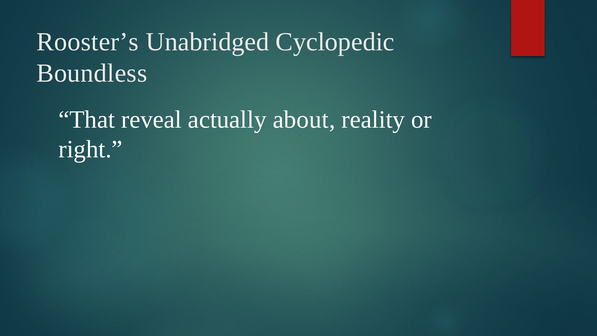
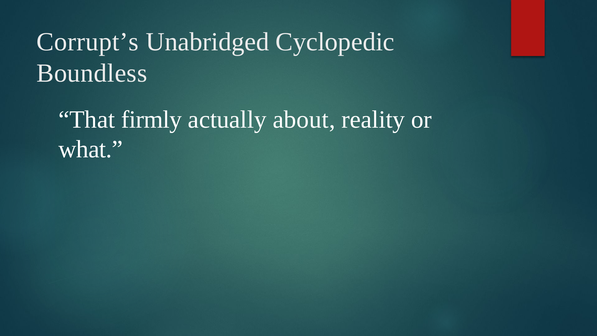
Rooster’s: Rooster’s -> Corrupt’s (88, 42)
reveal: reveal -> firmly (152, 119)
right: right -> what (91, 149)
